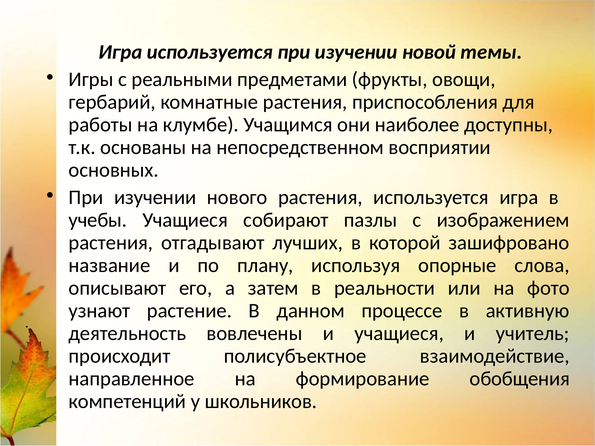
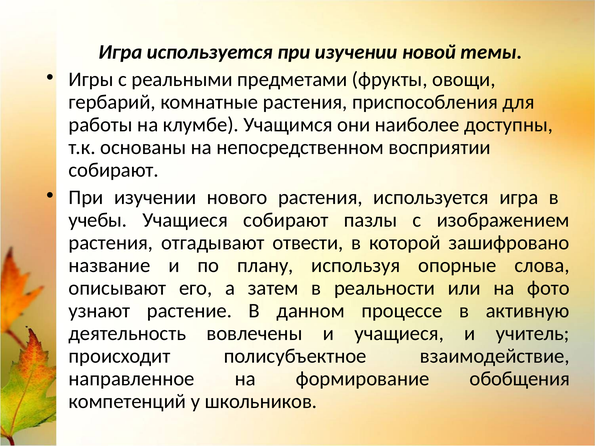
основных: основных -> собирают (114, 170)
лучших: лучших -> отвести (308, 243)
